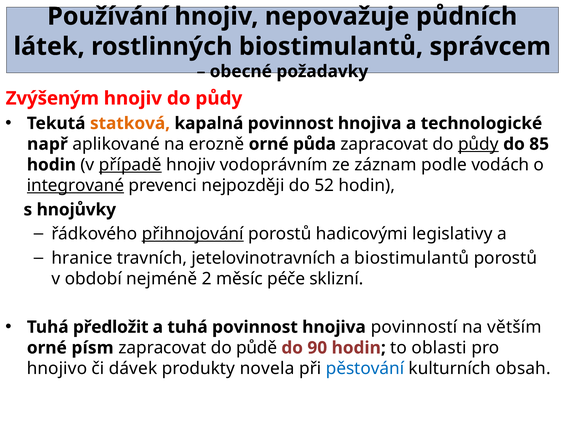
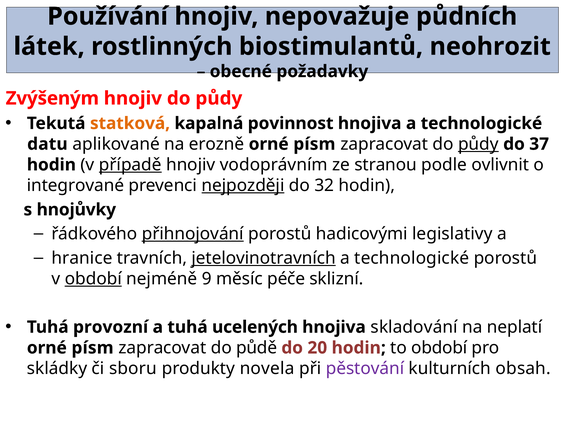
správcem: správcem -> neohrozit (490, 46)
např: např -> datu (47, 144)
půda: půda -> písm (314, 144)
85: 85 -> 37 (539, 144)
záznam: záznam -> stranou (386, 165)
vodách: vodách -> ovlivnit (500, 165)
integrované underline: present -> none (75, 185)
nejpozději underline: none -> present (243, 185)
52: 52 -> 32 (324, 185)
jetelovinotravních underline: none -> present (264, 258)
biostimulantů: biostimulantů -> technologické (412, 258)
období underline: none -> present (93, 279)
2: 2 -> 9 (207, 279)
předložit: předložit -> provozní (111, 327)
tuhá povinnost: povinnost -> ucelených (255, 327)
povinností: povinností -> skladování (414, 327)
větším: větším -> neplatí (515, 327)
90: 90 -> 20 (317, 348)
to oblasti: oblasti -> období (439, 348)
hnojivo: hnojivo -> skládky (57, 368)
dávek: dávek -> sboru (133, 368)
pěstování colour: blue -> purple (365, 368)
